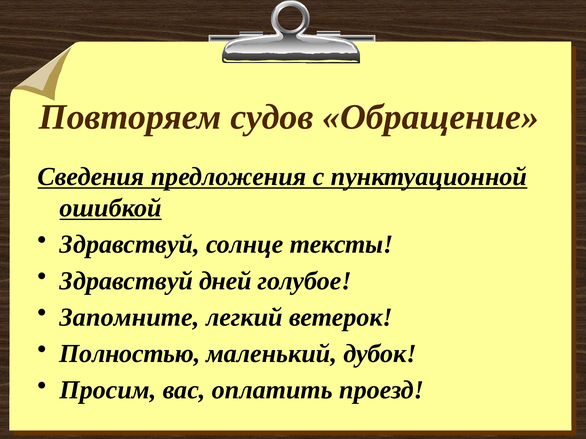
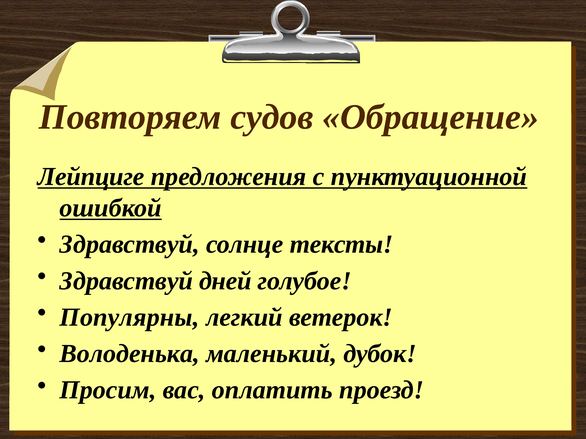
Сведения: Сведения -> Лейпциге (91, 177)
Запомните: Запомните -> Популярны (130, 318)
Полностью: Полностью -> Володенька (130, 354)
